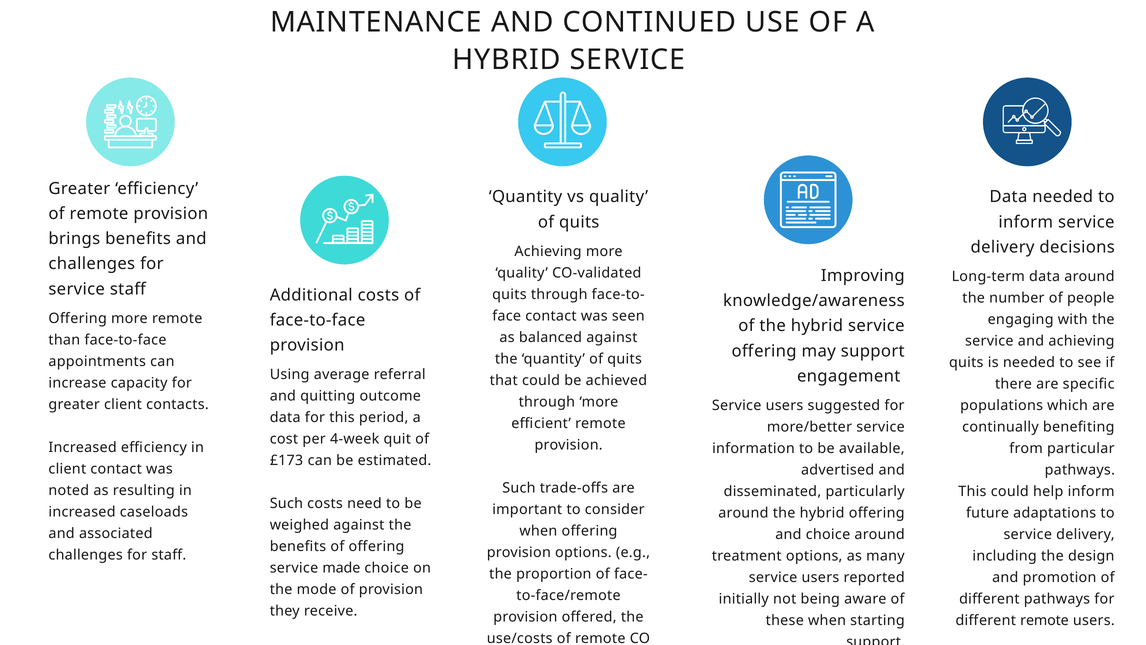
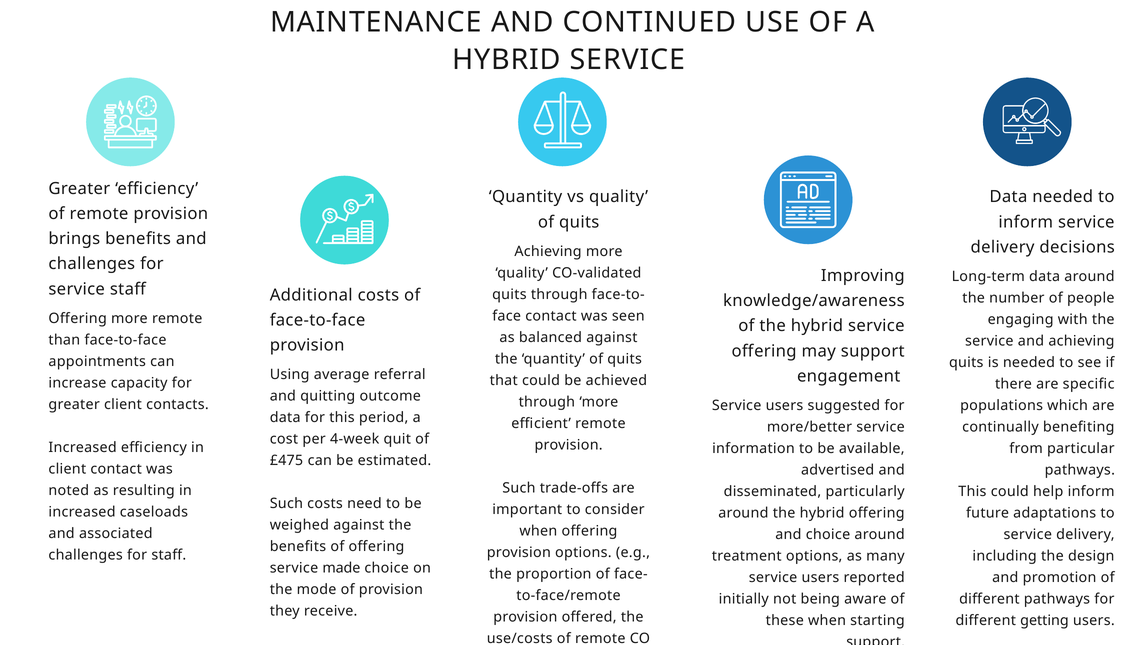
£173: £173 -> £475 (286, 460)
different remote: remote -> getting (1044, 620)
